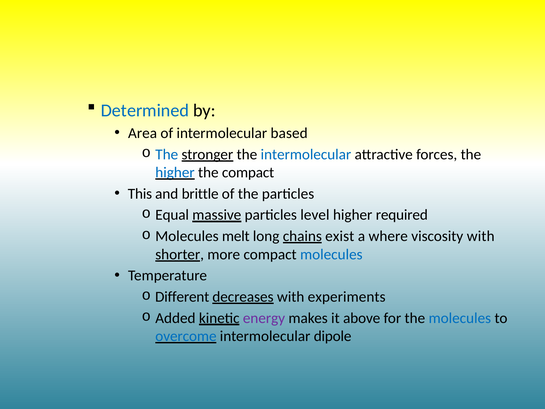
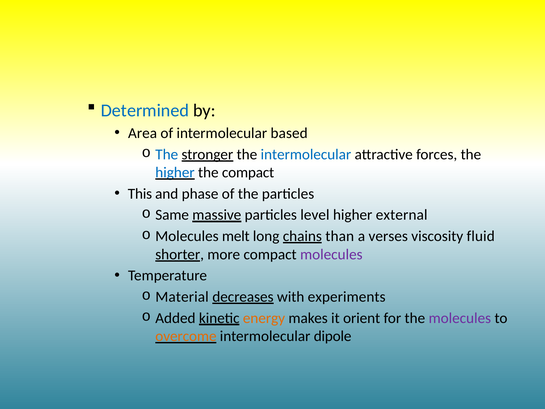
brittle: brittle -> phase (200, 194)
Equal: Equal -> Same (172, 215)
required: required -> external (402, 215)
exist: exist -> than (340, 236)
where: where -> verses (388, 236)
viscosity with: with -> fluid (481, 236)
molecules colour: blue -> purple (331, 254)
Different: Different -> Material (182, 297)
energy colour: purple -> orange (264, 318)
above: above -> orient (362, 318)
molecules colour: blue -> purple (460, 318)
overcome colour: blue -> orange (186, 336)
